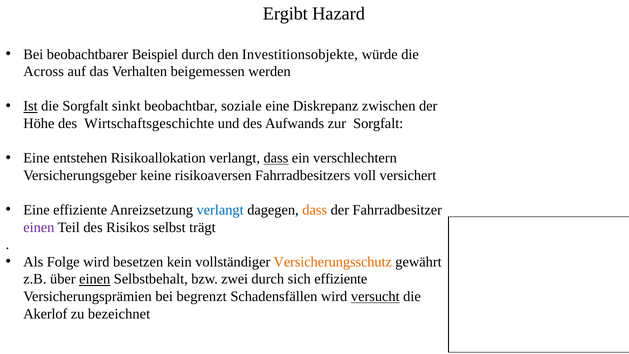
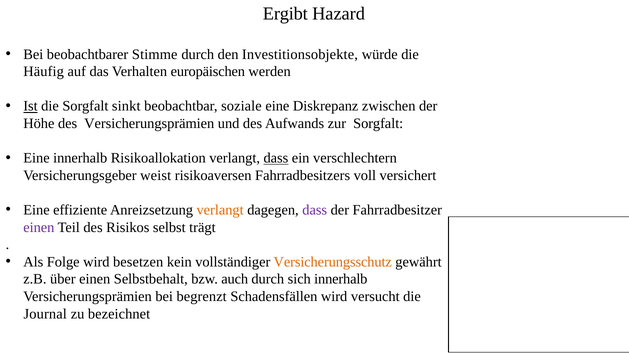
Beispiel: Beispiel -> Stimme (155, 54)
Across: Across -> Häufig (44, 72)
beigemessen: beigemessen -> europäischen (208, 72)
des Wirtschaftsgeschichte: Wirtschaftsgeschichte -> Versicherungsprämien (149, 123)
Eine entstehen: entstehen -> innerhalb (80, 158)
keine: keine -> weist (156, 175)
verlangt colour: blue -> orange (220, 210)
dass colour: orange -> purple (315, 210)
einen underline: present -> none (95, 279)
zwei: zwei -> auch (235, 279)
sich effiziente: effiziente -> innerhalb (341, 279)
versucht underline: present -> none (375, 296)
Akerlof: Akerlof -> Journal (45, 314)
